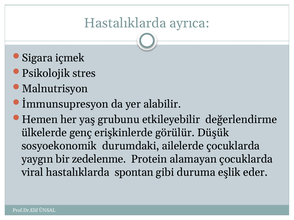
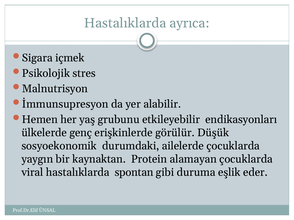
değerlendirme: değerlendirme -> endikasyonları (241, 120)
zedelenme: zedelenme -> kaynaktan (99, 159)
